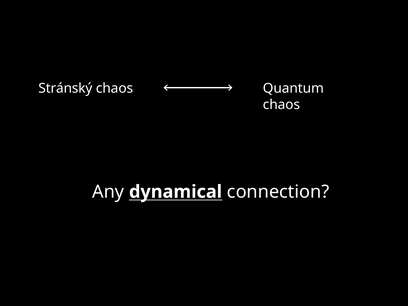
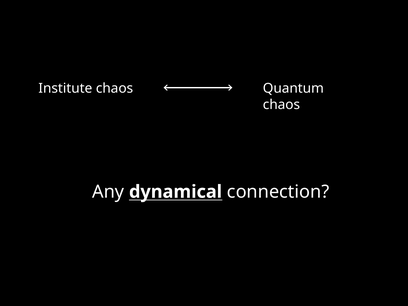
Stránský: Stránský -> Institute (65, 88)
